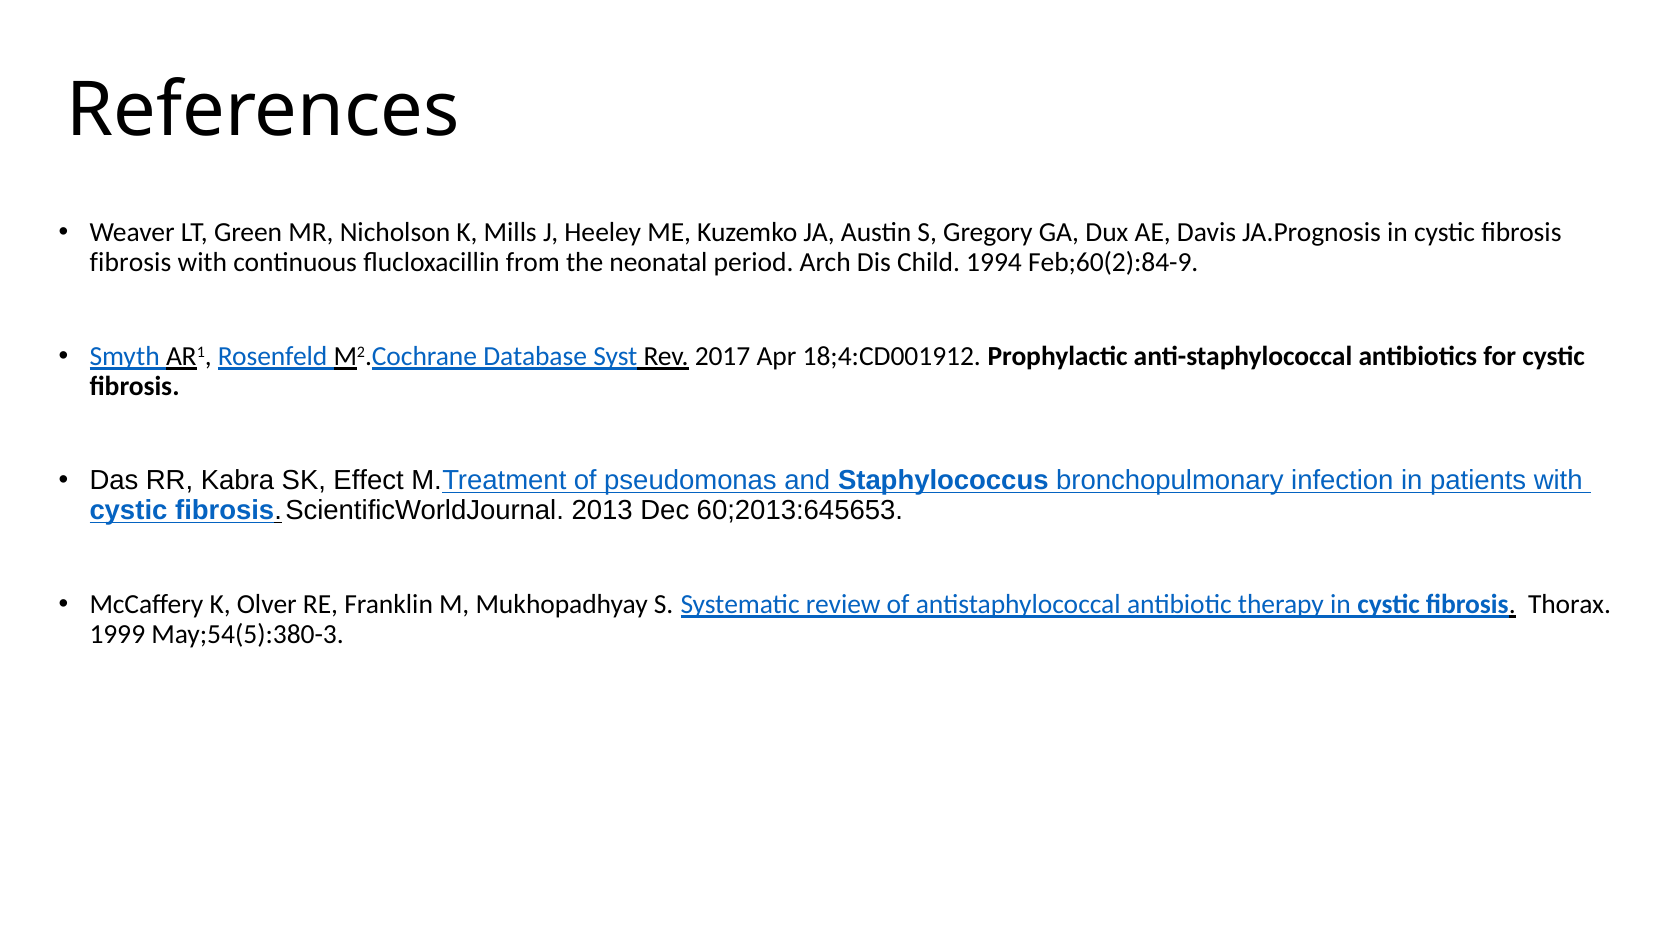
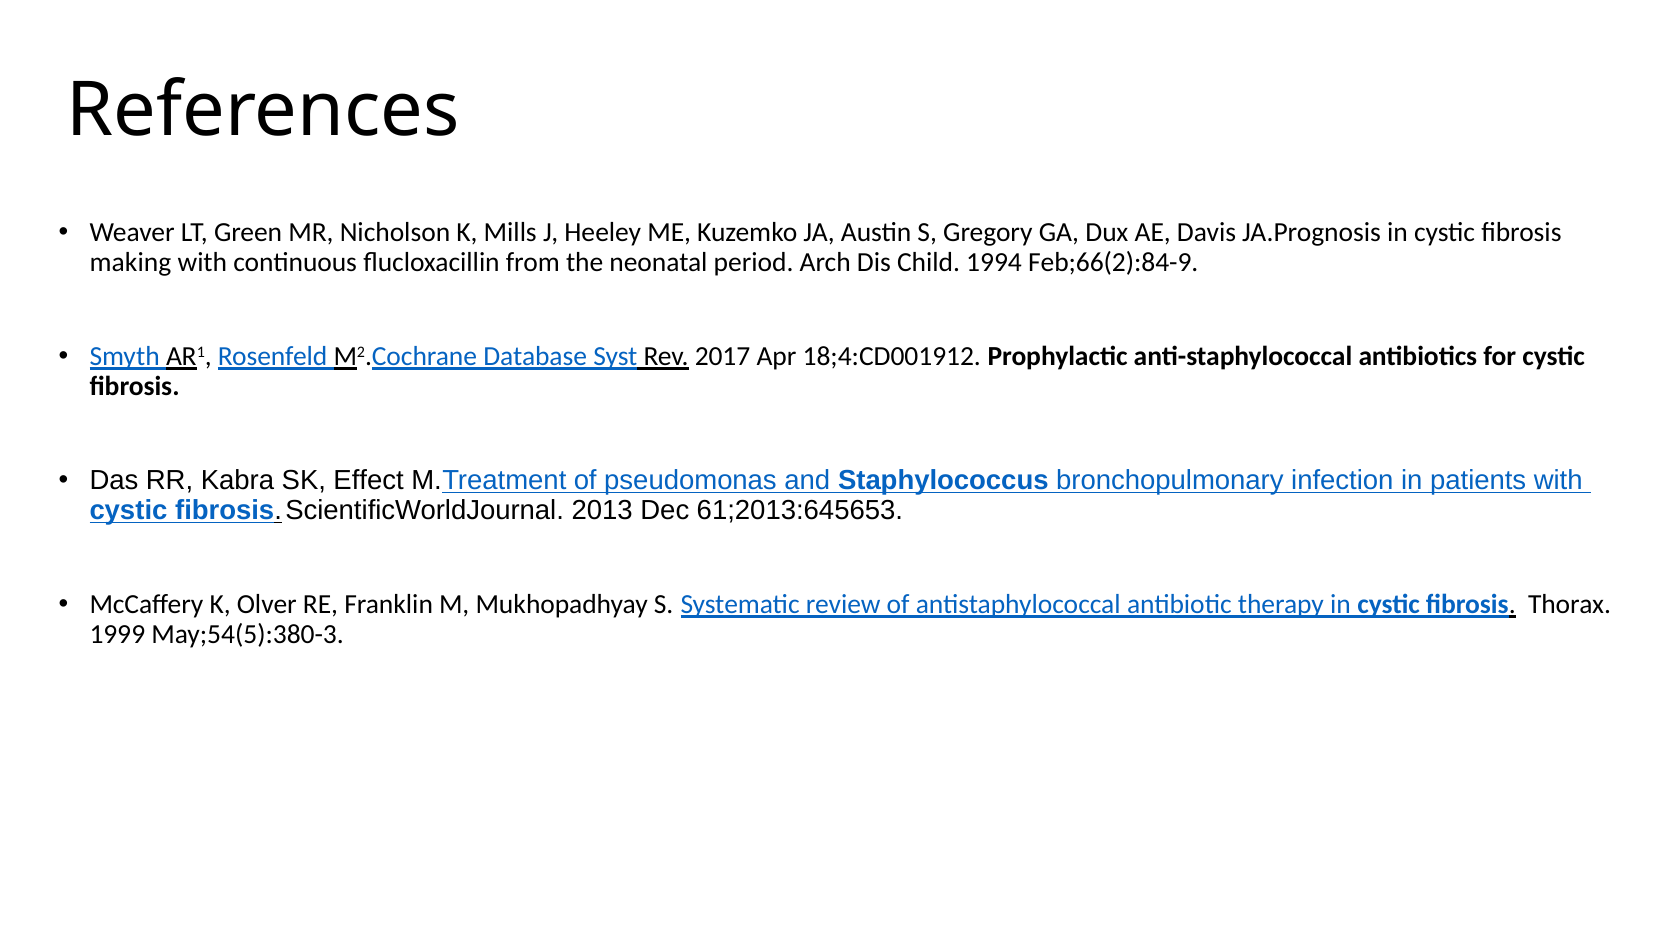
fibrosis: fibrosis -> making (131, 262)
Feb;60(2):84-9: Feb;60(2):84-9 -> Feb;66(2):84-9 (1113, 262)
60;2013:645653: 60;2013:645653 -> 61;2013:645653 (800, 510)
